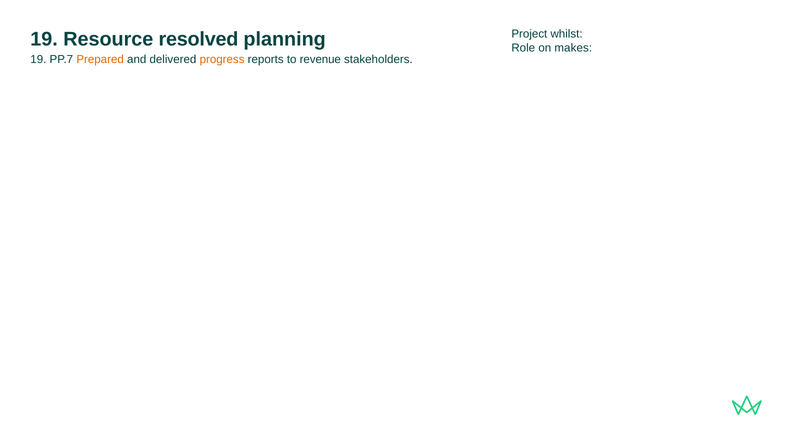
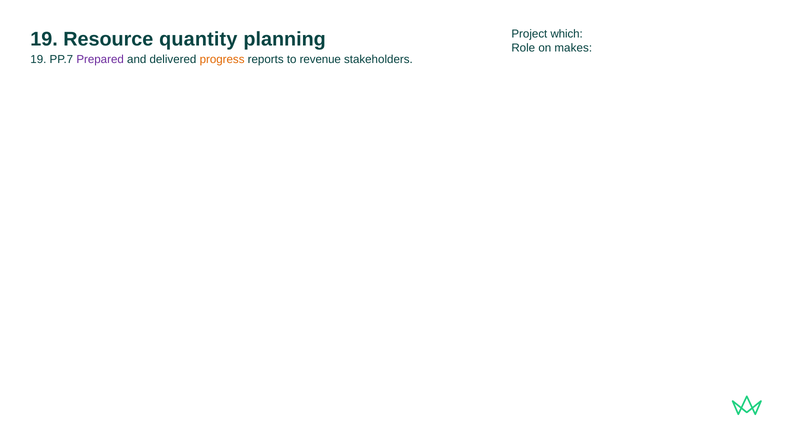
whilst: whilst -> which (567, 34)
resolved: resolved -> quantity (198, 39)
Prepared colour: orange -> purple (100, 59)
